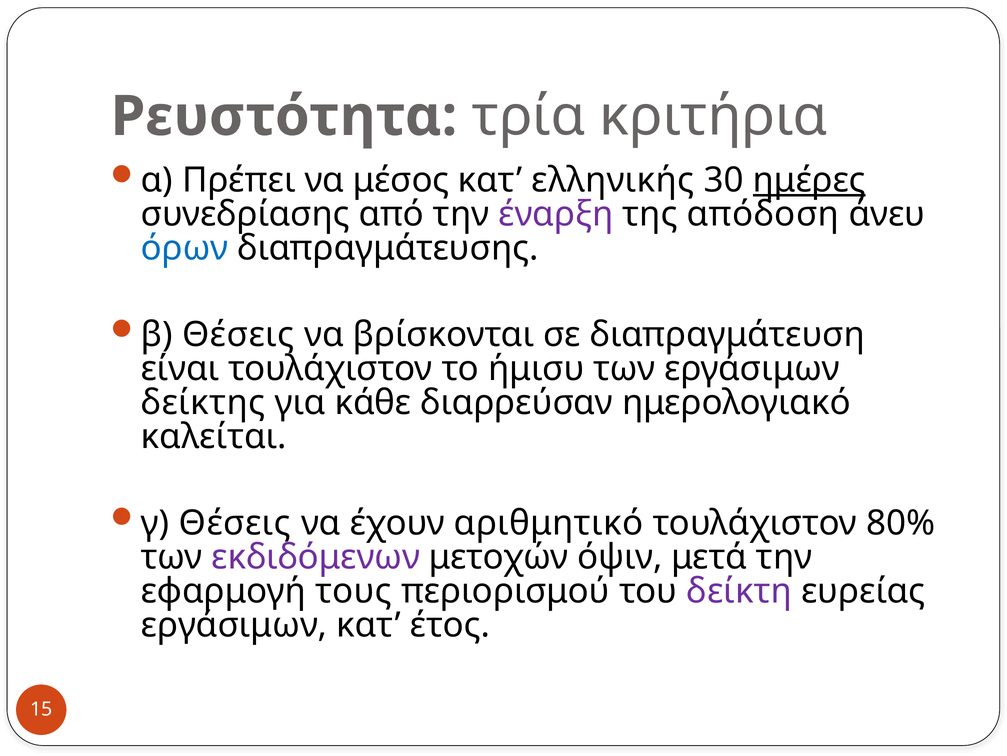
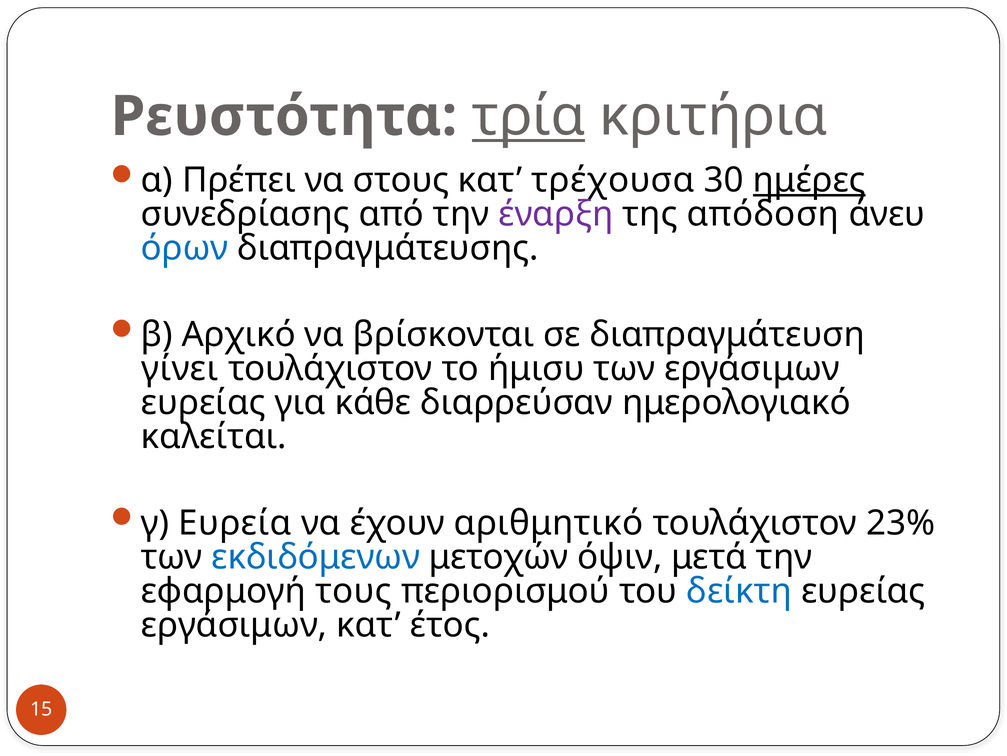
τρία underline: none -> present (529, 116)
μέσος: μέσος -> στους (401, 180)
ελληνικής: ελληνικής -> τρέχουσα (613, 180)
β Θέσεις: Θέσεις -> Αρχικό (239, 334)
είναι: είναι -> γίνει (180, 368)
δείκτης: δείκτης -> ευρείας (203, 402)
γ Θέσεις: Θέσεις -> Ευρεία (235, 523)
80%: 80% -> 23% (901, 523)
εκδιδόμενων colour: purple -> blue (316, 557)
δείκτη colour: purple -> blue (739, 591)
